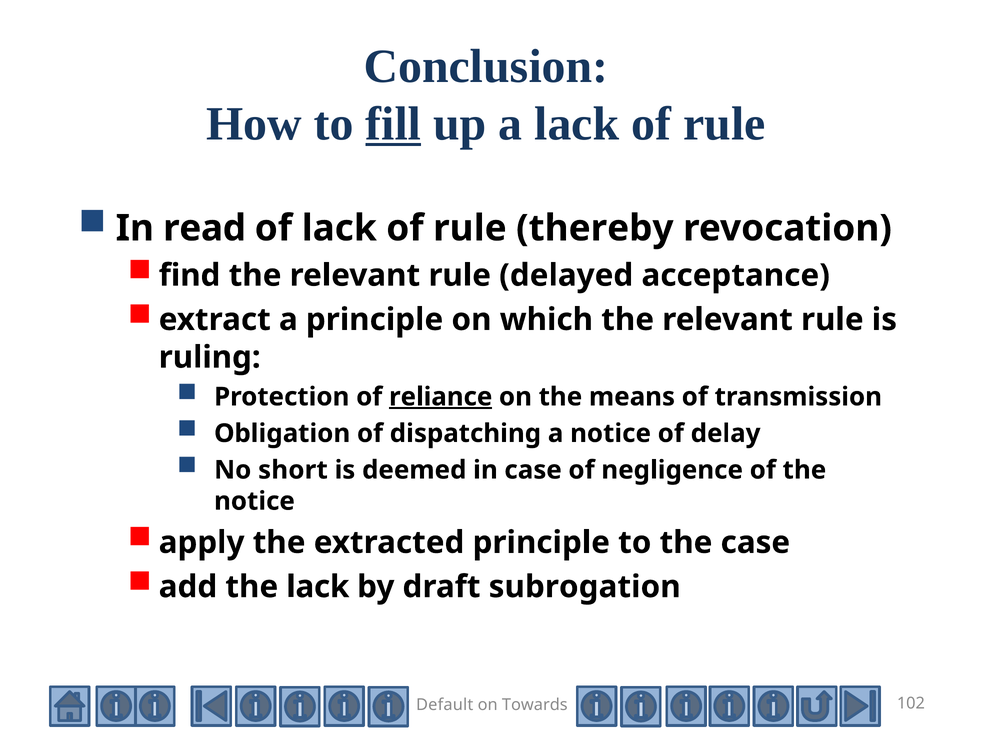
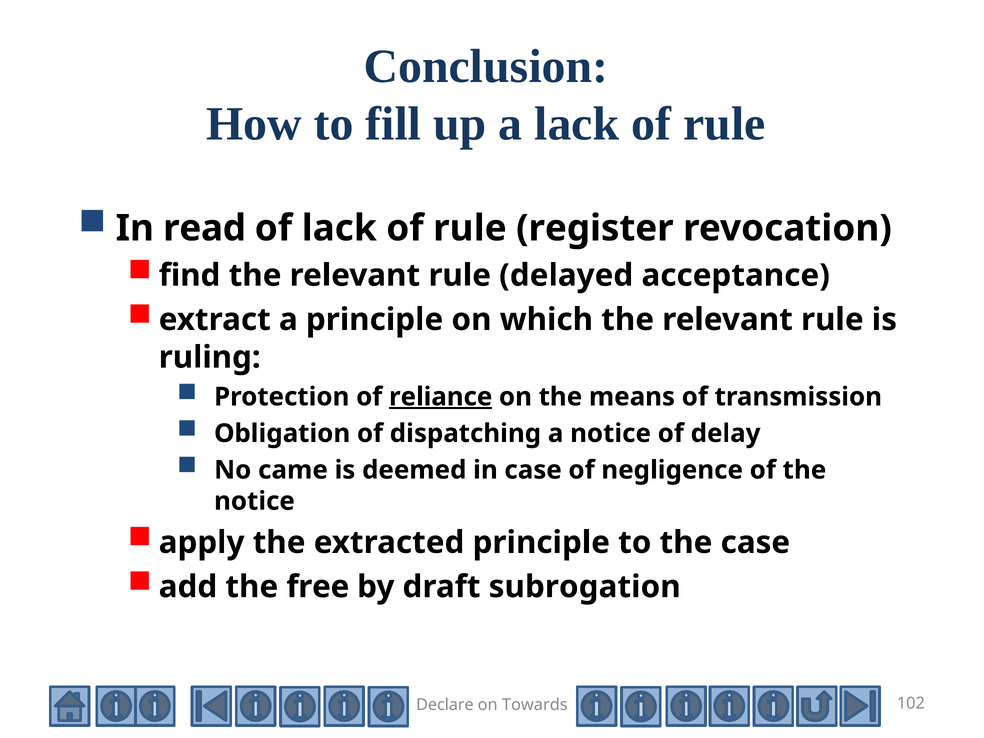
fill underline: present -> none (393, 124)
thereby: thereby -> register (595, 228)
short: short -> came (293, 470)
the lack: lack -> free (318, 587)
Default: Default -> Declare (445, 705)
